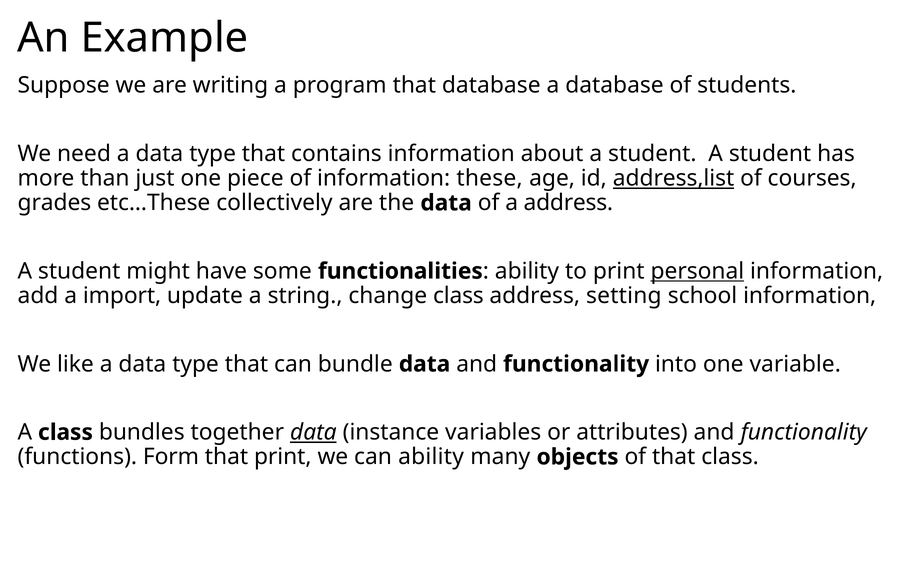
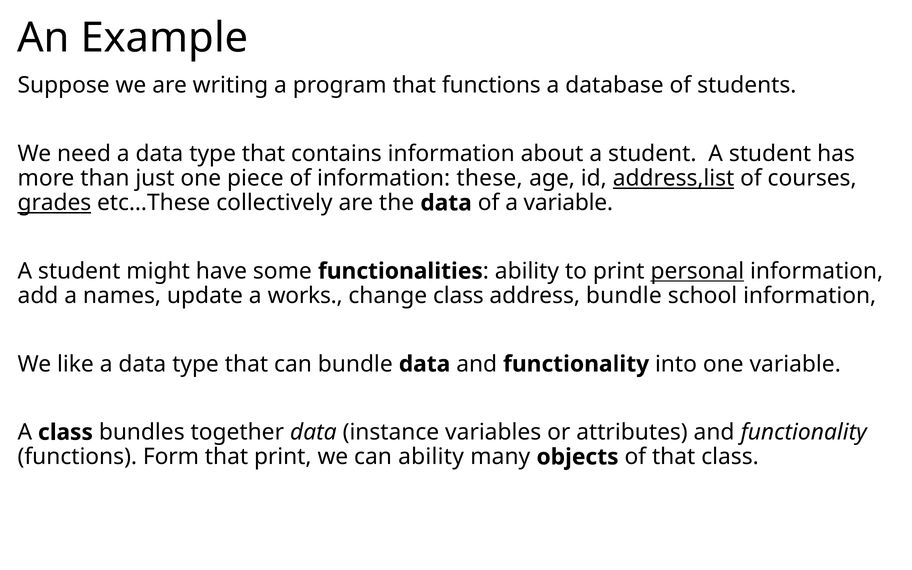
that database: database -> functions (491, 85)
grades underline: none -> present (54, 203)
a address: address -> variable (568, 203)
import: import -> names (122, 296)
string: string -> works (305, 296)
address setting: setting -> bundle (624, 296)
data underline: present -> none (313, 432)
